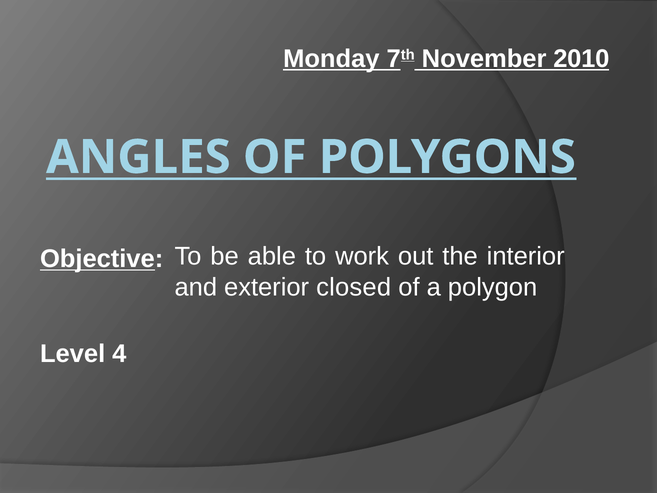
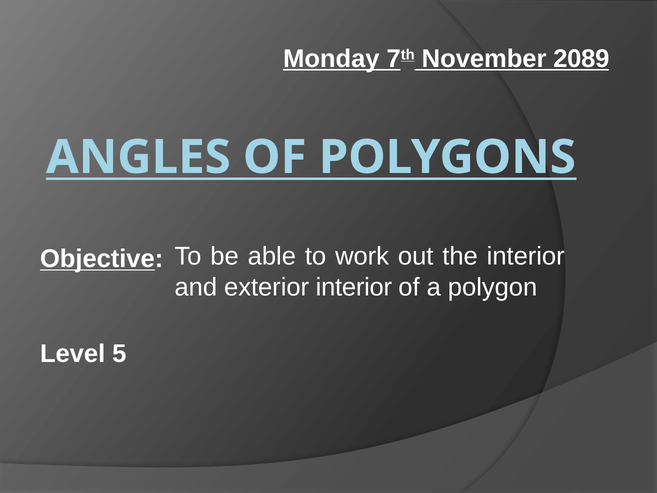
2010: 2010 -> 2089 (581, 59)
exterior closed: closed -> interior (354, 287)
4: 4 -> 5 (119, 354)
